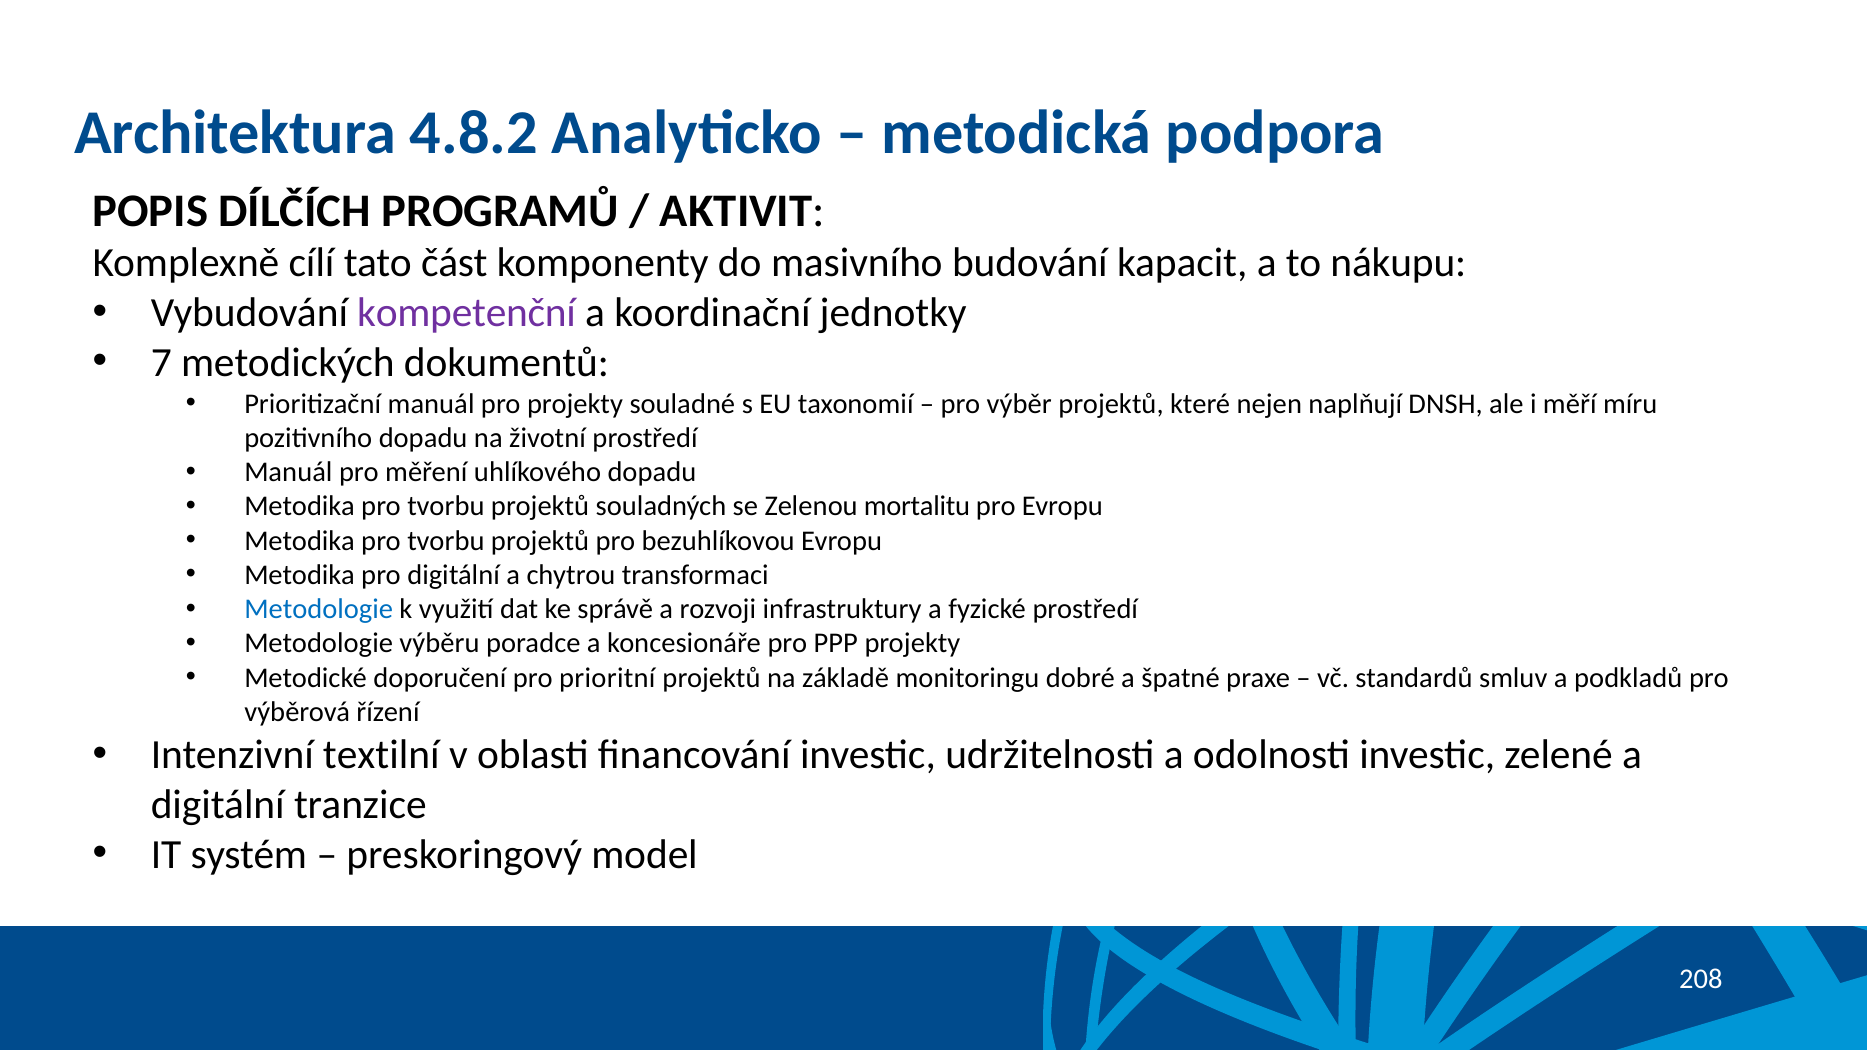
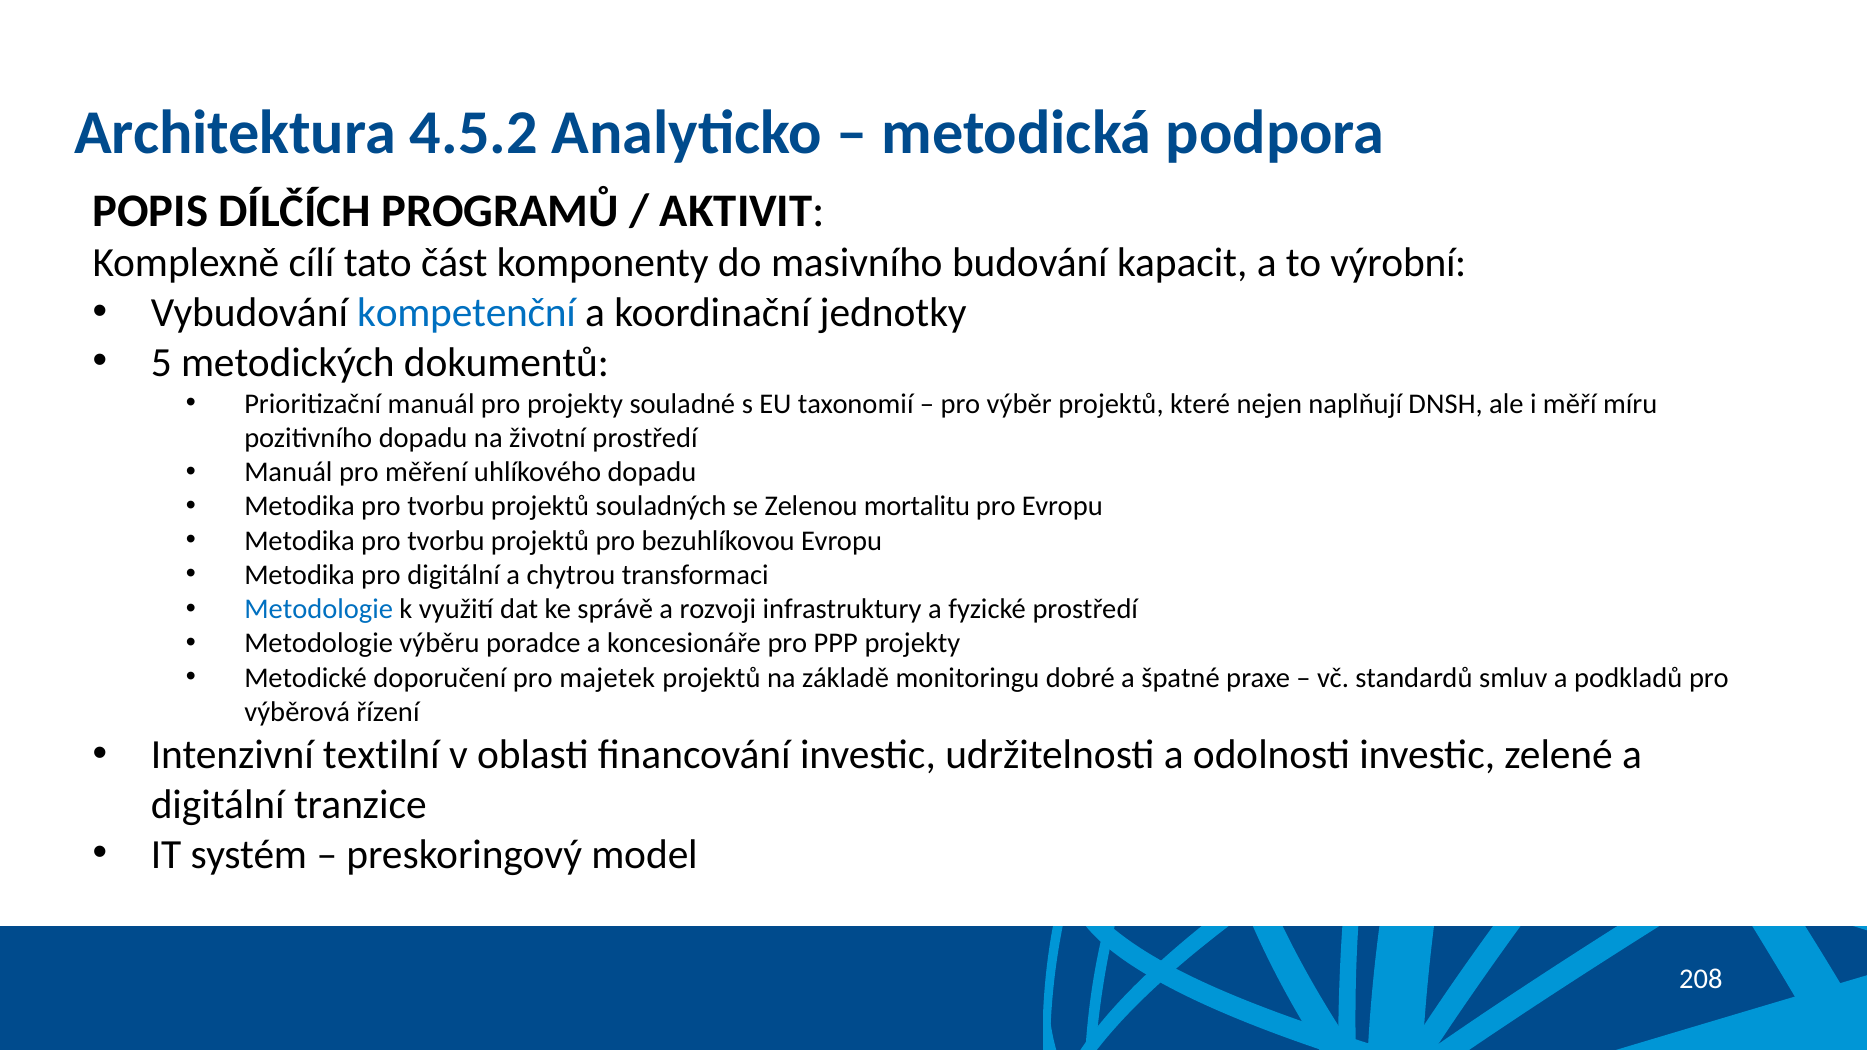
4.8.2: 4.8.2 -> 4.5.2 (474, 133)
nákupu: nákupu -> výrobní (1398, 263)
kompetenční colour: purple -> blue (467, 313)
7: 7 -> 5 (161, 363)
prioritní: prioritní -> majetek (607, 678)
